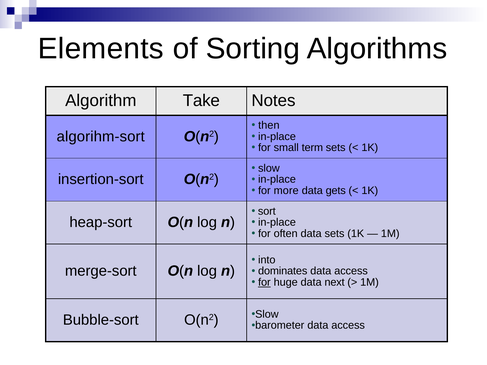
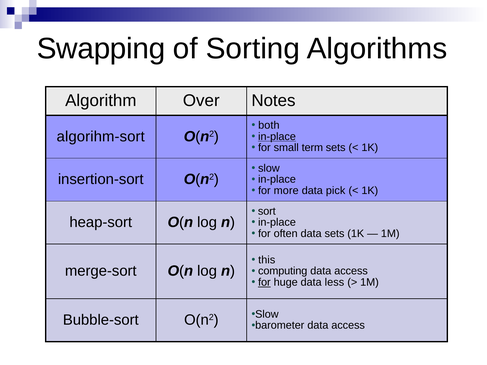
Elements: Elements -> Swapping (101, 49)
Take: Take -> Over (201, 101)
then: then -> both (269, 125)
in-place underline: none -> present (277, 137)
gets: gets -> pick (336, 191)
into: into -> this (267, 260)
dominates: dominates -> computing (283, 271)
next: next -> less (334, 282)
